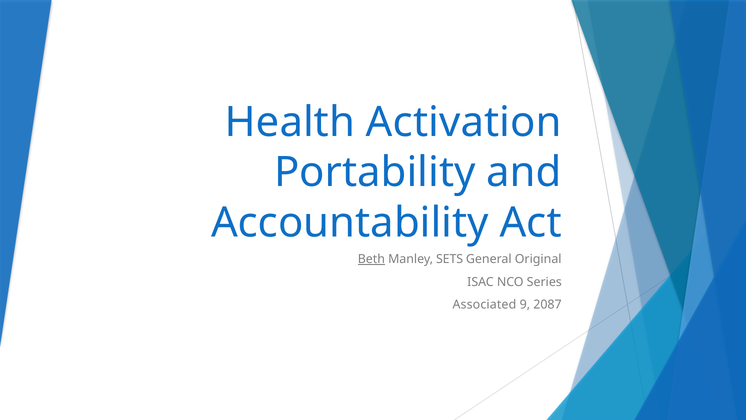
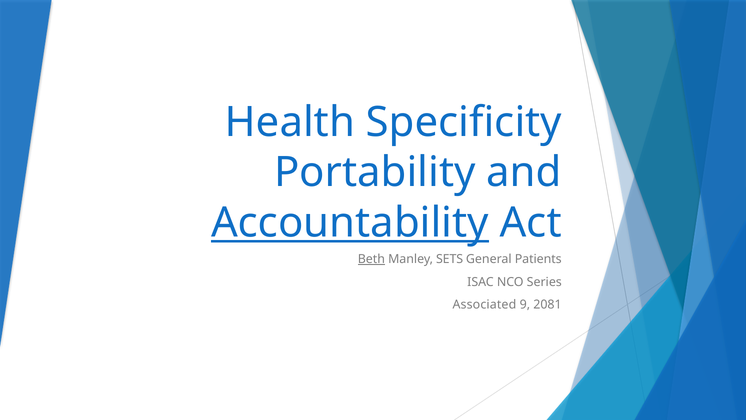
Activation: Activation -> Specificity (464, 122)
Accountability underline: none -> present (350, 223)
Original: Original -> Patients (538, 259)
2087: 2087 -> 2081 (547, 304)
